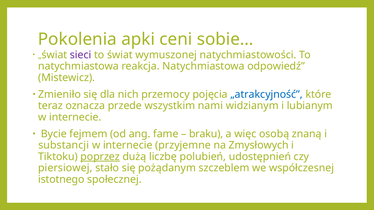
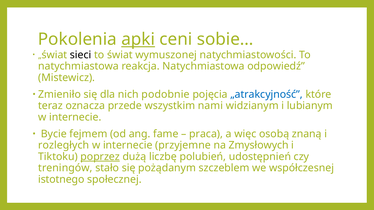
apki underline: none -> present (138, 39)
sieci colour: purple -> black (81, 55)
przemocy: przemocy -> podobnie (166, 95)
braku: braku -> praca (206, 134)
substancji: substancji -> rozległych (64, 146)
piersiowej: piersiowej -> treningów (65, 168)
